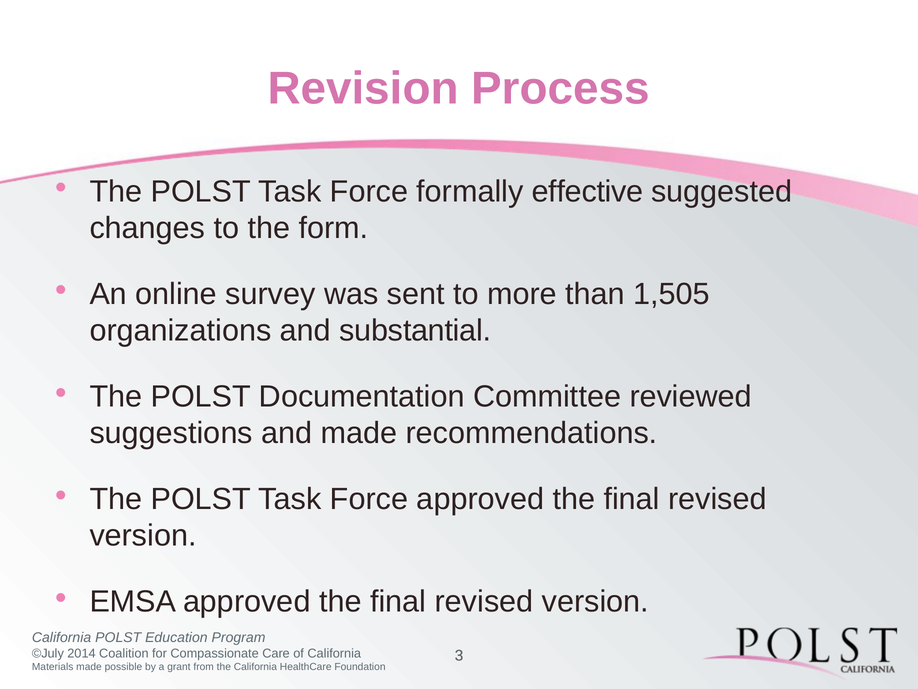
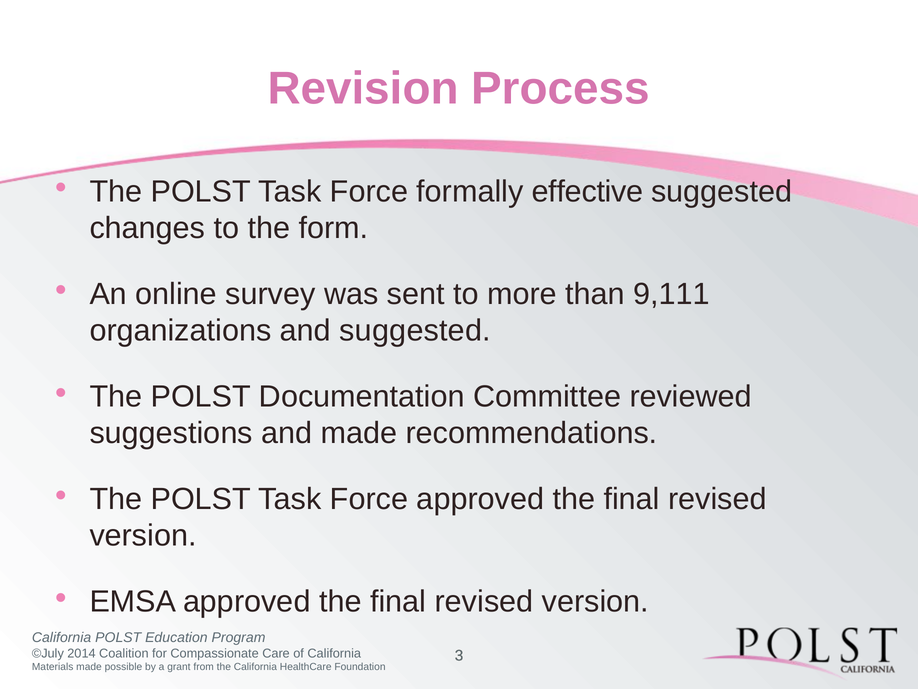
1,505: 1,505 -> 9,111 (672, 294)
and substantial: substantial -> suggested (415, 330)
